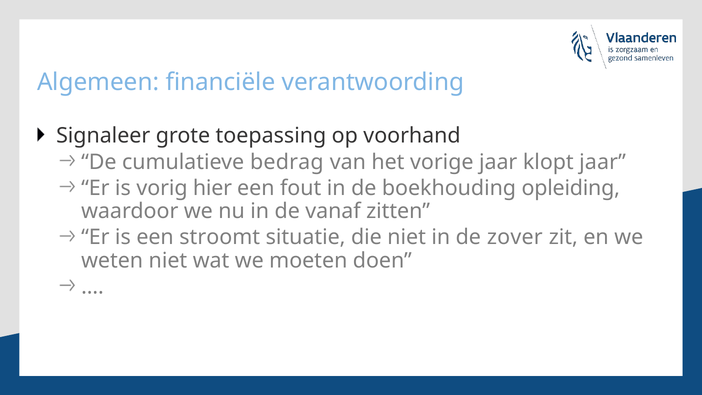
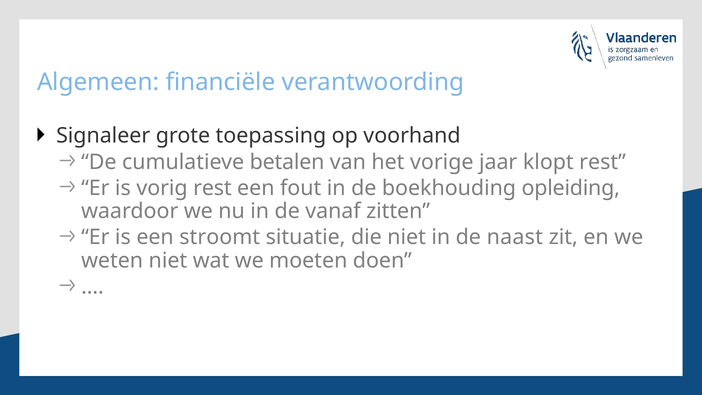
bedrag: bedrag -> betalen (287, 162)
klopt jaar: jaar -> rest (603, 162)
vorig hier: hier -> rest (212, 188)
zover: zover -> naast (515, 237)
